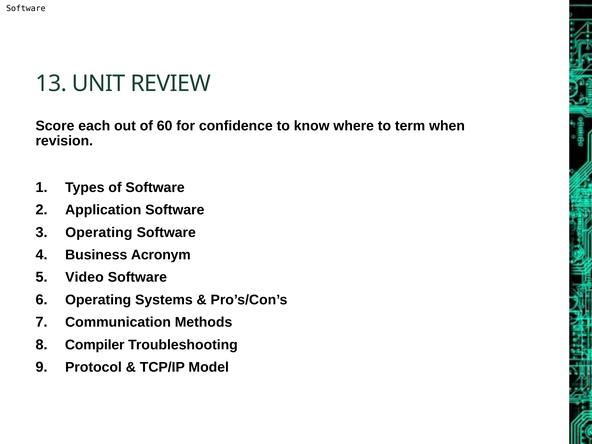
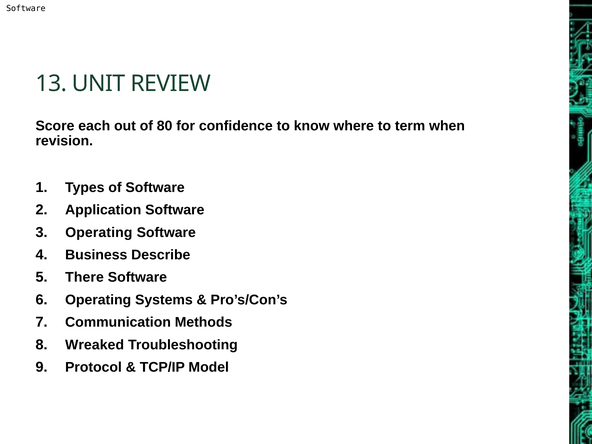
60: 60 -> 80 (165, 126)
Acronym: Acronym -> Describe (161, 255)
Video: Video -> There (84, 277)
Compiler: Compiler -> Wreaked (95, 345)
